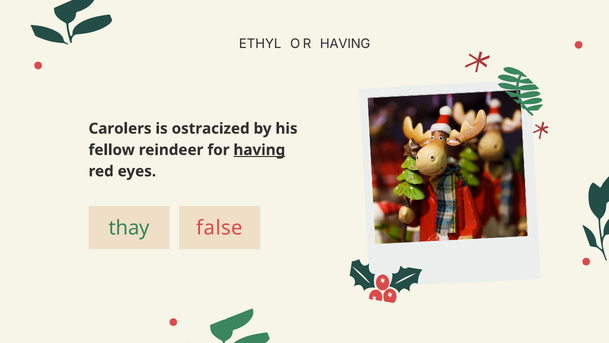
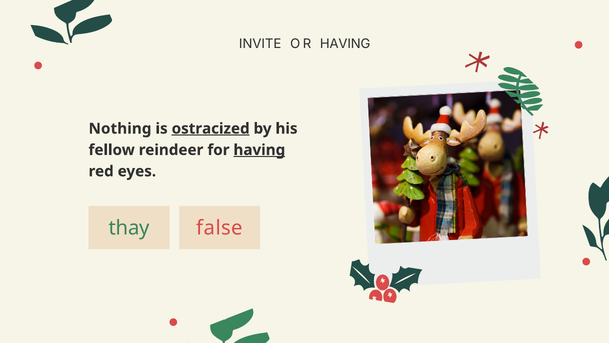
ETHYL: ETHYL -> INVITE (260, 44)
Carolers: Carolers -> Nothing (120, 128)
ostracized underline: none -> present (211, 128)
